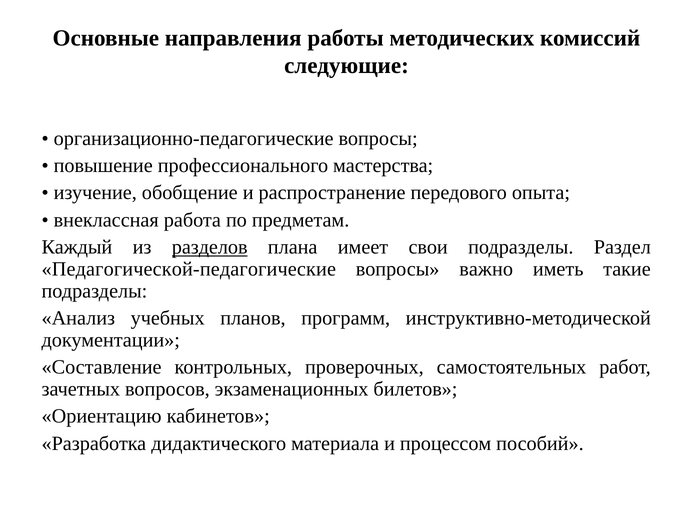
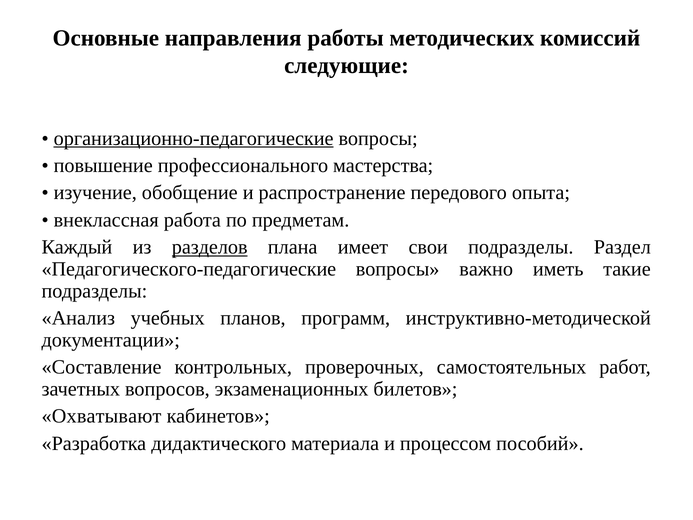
организационно-педагогические underline: none -> present (194, 138)
Педагогической-педагогические: Педагогической-педагогические -> Педагогического-педагогические (189, 269)
Ориентацию: Ориентацию -> Охватывают (101, 416)
